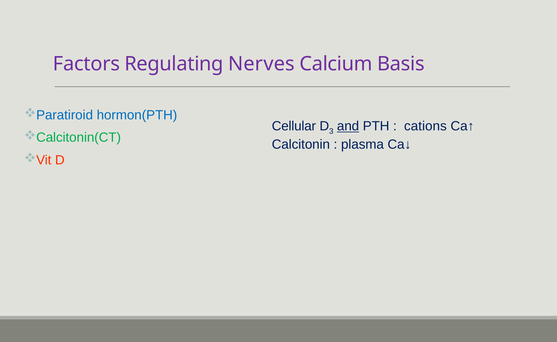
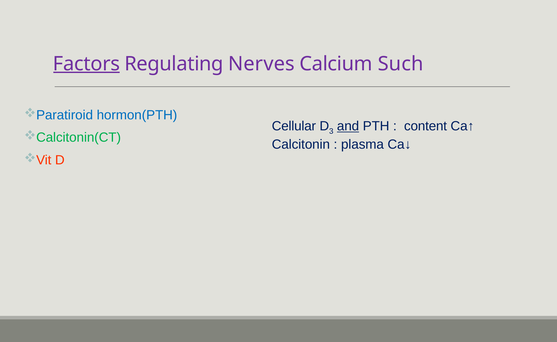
Factors underline: none -> present (87, 64)
Basis: Basis -> Such (401, 64)
cations: cations -> content (426, 126)
